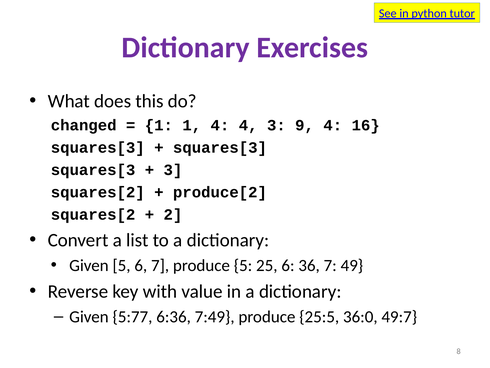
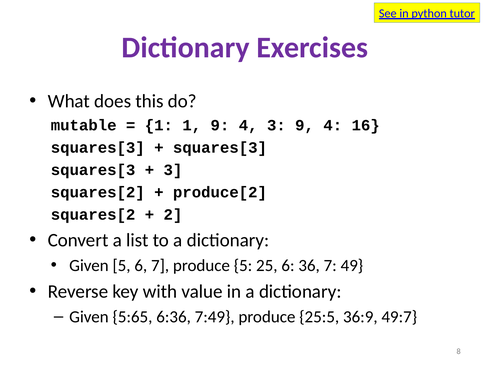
changed: changed -> mutable (84, 125)
1 4: 4 -> 9 (220, 125)
5:77: 5:77 -> 5:65 (132, 317)
36:0: 36:0 -> 36:9 (360, 317)
